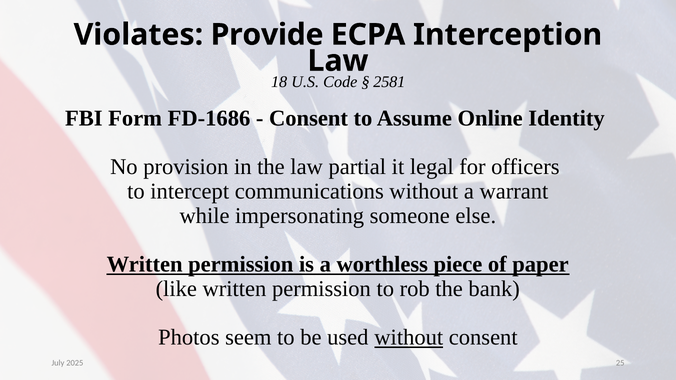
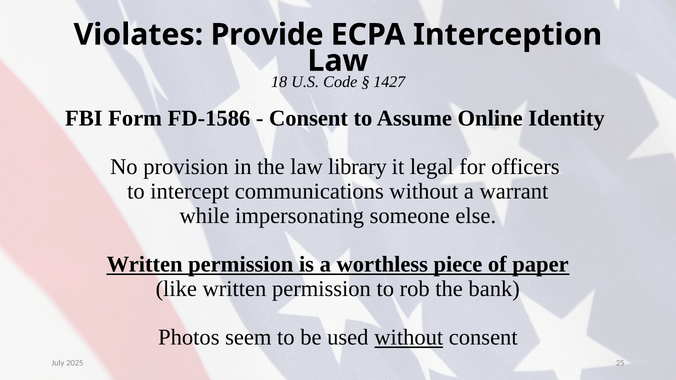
2581: 2581 -> 1427 (389, 82)
FD-1686: FD-1686 -> FD-1586 (209, 118)
partial: partial -> library (357, 167)
